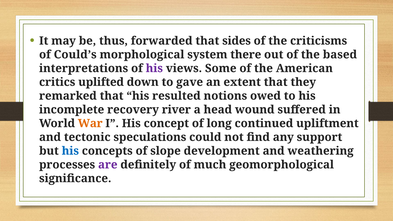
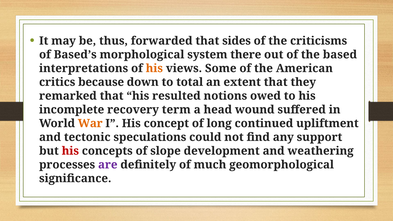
Could’s: Could’s -> Based’s (75, 55)
his colour: purple -> orange (154, 68)
uplifted: uplifted -> because (101, 82)
gave: gave -> total (190, 82)
river: river -> term (176, 110)
his colour: blue -> red (70, 151)
